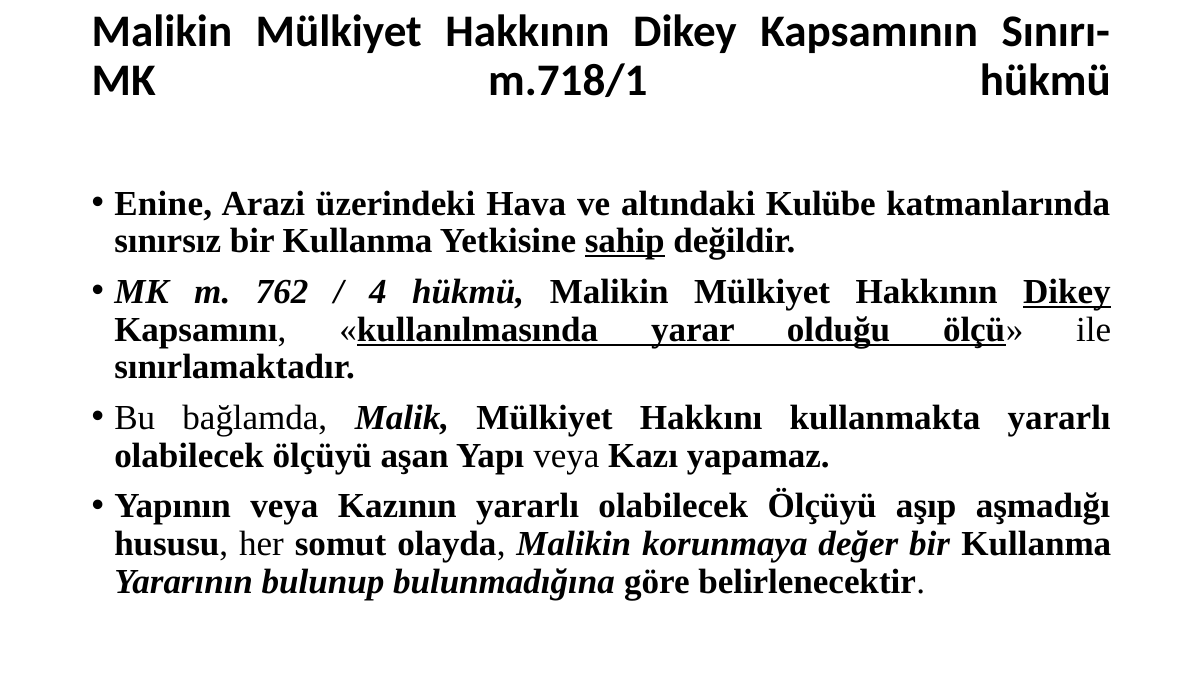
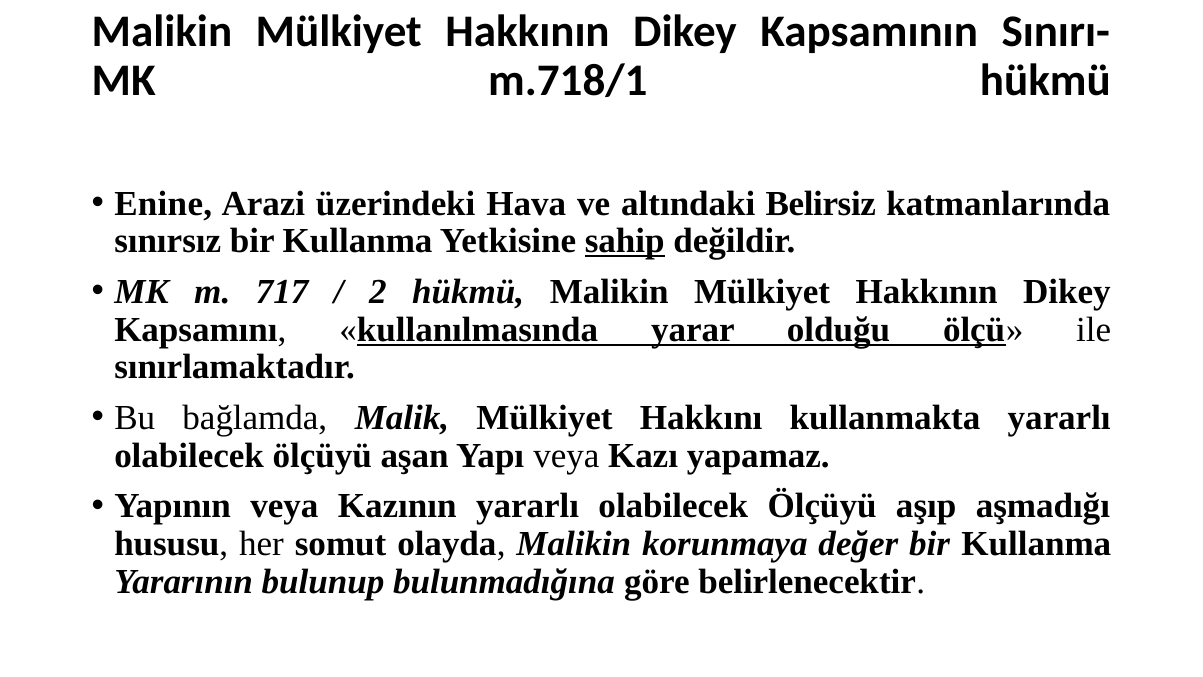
Kulübe: Kulübe -> Belirsiz (821, 203)
762: 762 -> 717 (282, 292)
4: 4 -> 2 (378, 292)
Dikey underline: present -> none (1067, 292)
